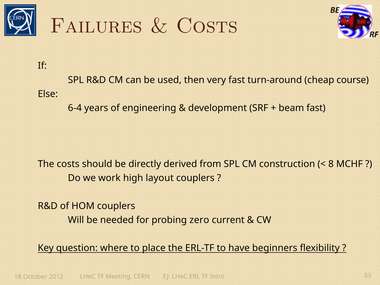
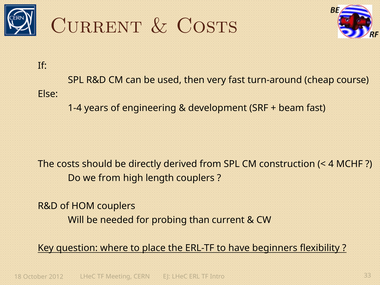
Failures: Failures -> Current (96, 26)
6-4: 6-4 -> 1-4 (75, 108)
8: 8 -> 4 (331, 164)
we work: work -> from (109, 178)
layout: layout -> length (160, 178)
zero: zero -> than (199, 220)
